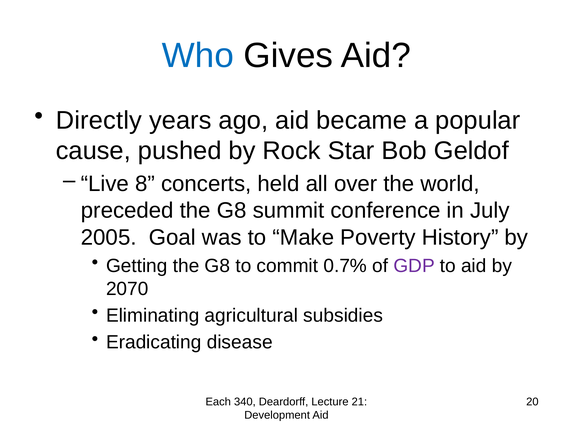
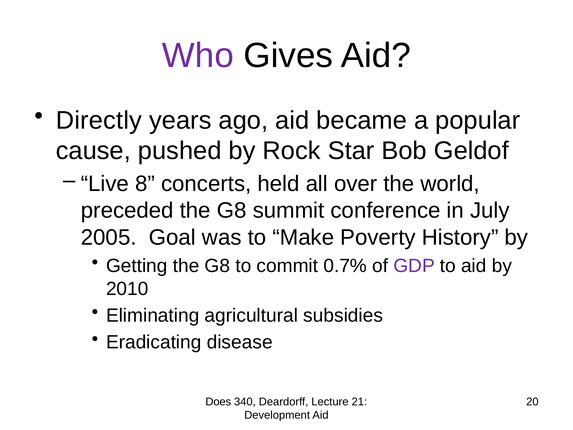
Who colour: blue -> purple (198, 55)
2070: 2070 -> 2010 (127, 289)
Each: Each -> Does (218, 402)
